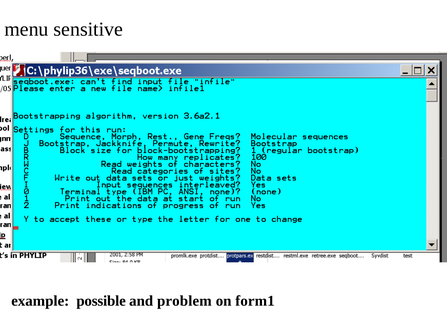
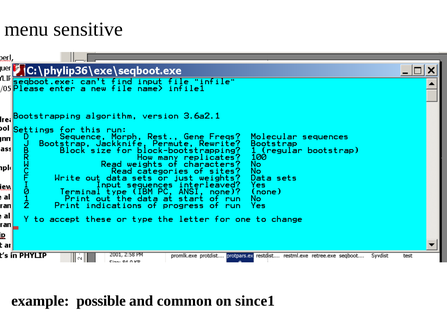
problem: problem -> common (184, 301)
form1: form1 -> since1 (255, 301)
